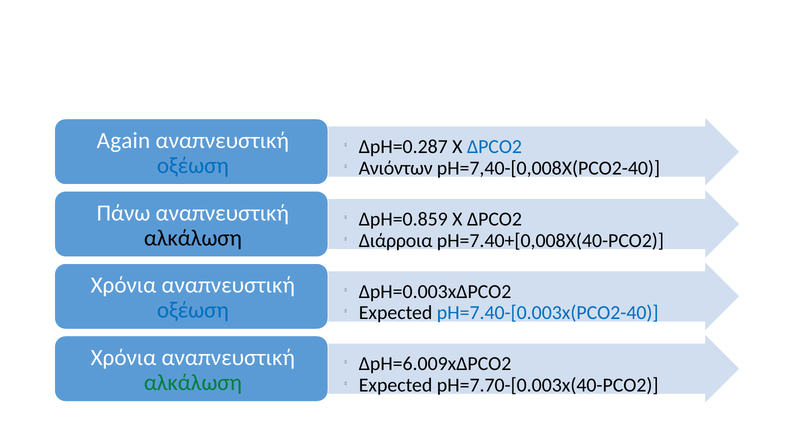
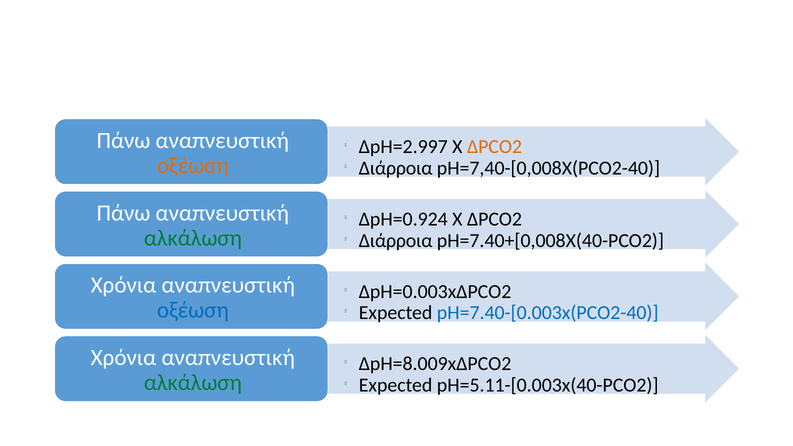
Again: Again -> Πάνω (124, 141)
ΔpH=0.287: ΔpH=0.287 -> ΔpH=2.997 (403, 147)
ΔPCO2 colour: blue -> orange (495, 147)
οξέωση colour: blue -> orange (193, 166)
Ανιόντων: Ανιόντων -> Διάρροια (396, 168)
ΔpH=0.859: ΔpH=0.859 -> ΔpH=0.924 (403, 219)
αλκάλωση colour: black -> green (193, 238)
ΔpH=6.009xΔPCO2: ΔpH=6.009xΔPCO2 -> ΔpH=8.009xΔPCO2 (435, 364)
pH=7.70-[0.003x(40-PCO2: pH=7.70-[0.003x(40-PCO2 -> pH=5.11-[0.003x(40-PCO2 (548, 385)
